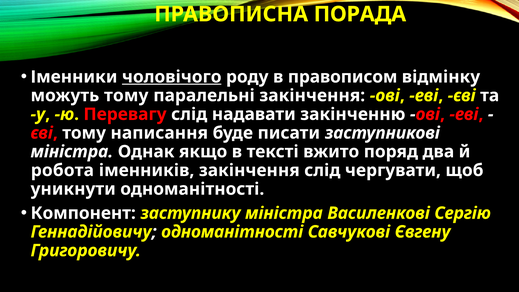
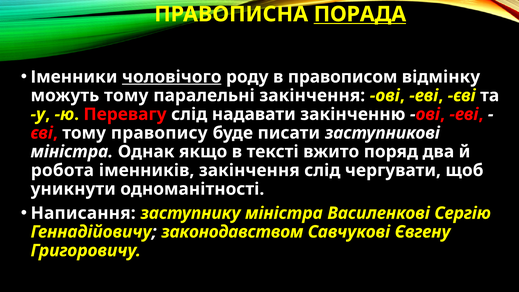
ПОРАДА underline: none -> present (360, 14)
написання: написання -> правопису (159, 133)
Компонент: Компонент -> Написання (83, 213)
Геннадійовичу одноманітності: одноманітності -> законодавством (232, 232)
